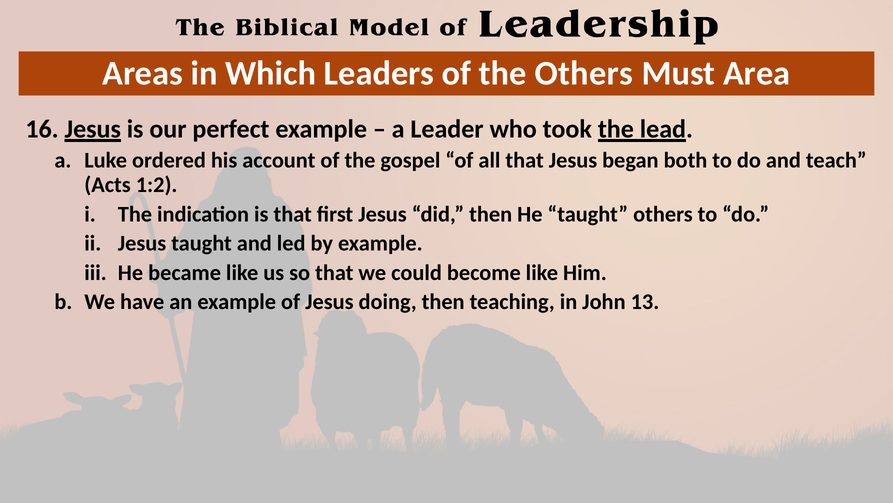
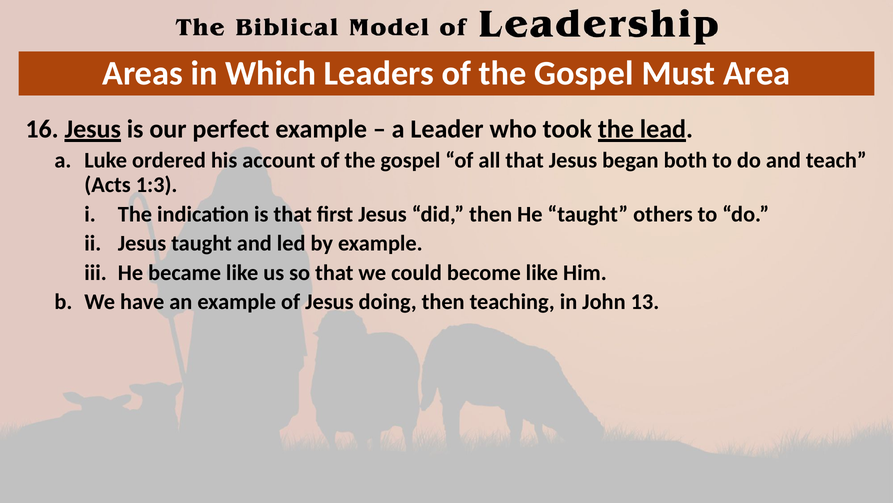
Leaders of the Others: Others -> Gospel (584, 73)
1:2: 1:2 -> 1:3 (157, 185)
